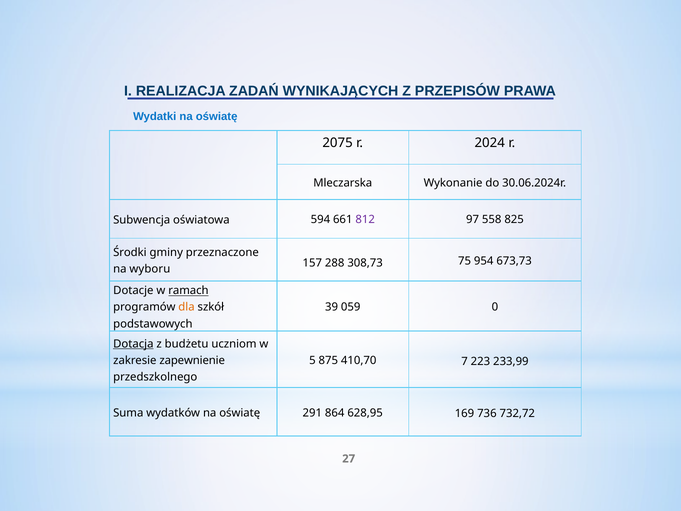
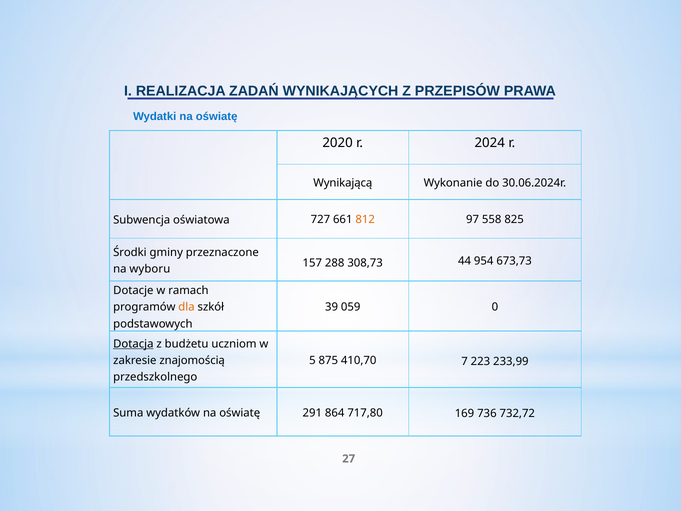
2075: 2075 -> 2020 (338, 143)
Mleczarska: Mleczarska -> Wynikającą (343, 183)
594: 594 -> 727 (320, 219)
812 colour: purple -> orange (365, 219)
75: 75 -> 44 (465, 261)
ramach underline: present -> none (188, 291)
zapewnienie: zapewnienie -> znajomością (192, 360)
628,95: 628,95 -> 717,80 (365, 413)
